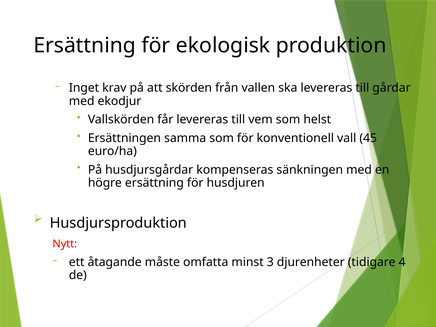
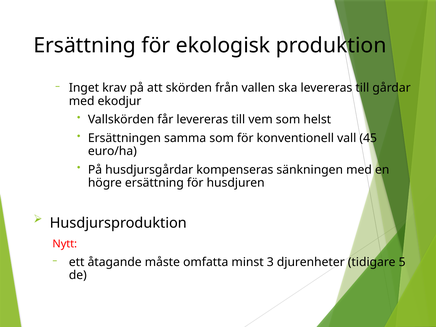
4: 4 -> 5 (402, 262)
